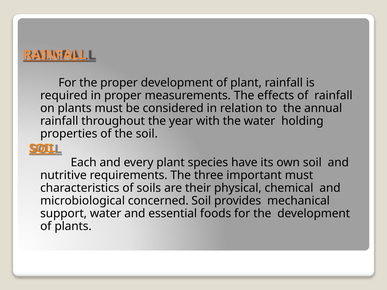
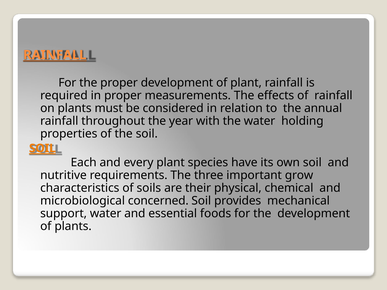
important must: must -> grow (299, 175)
